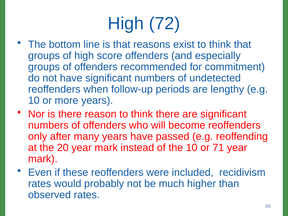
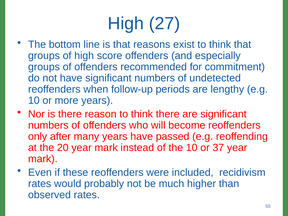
72: 72 -> 27 (164, 24)
71: 71 -> 37 (218, 148)
